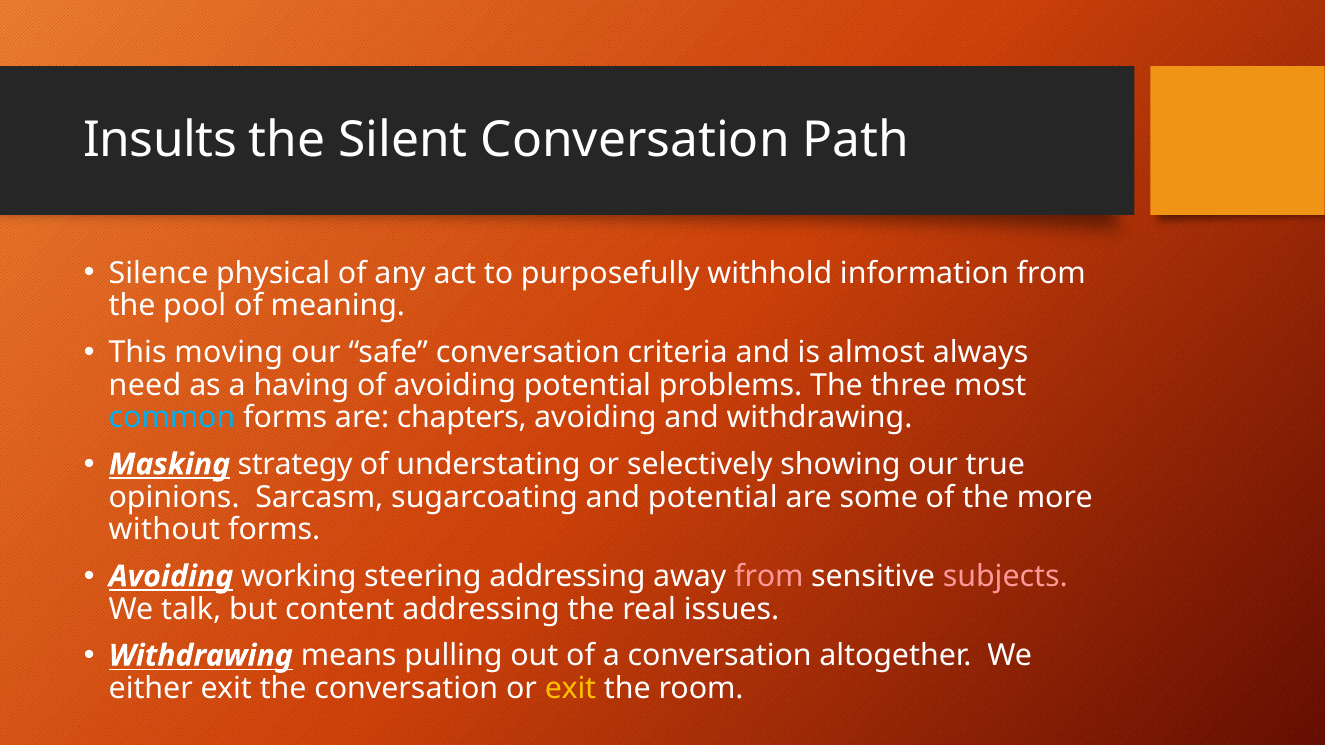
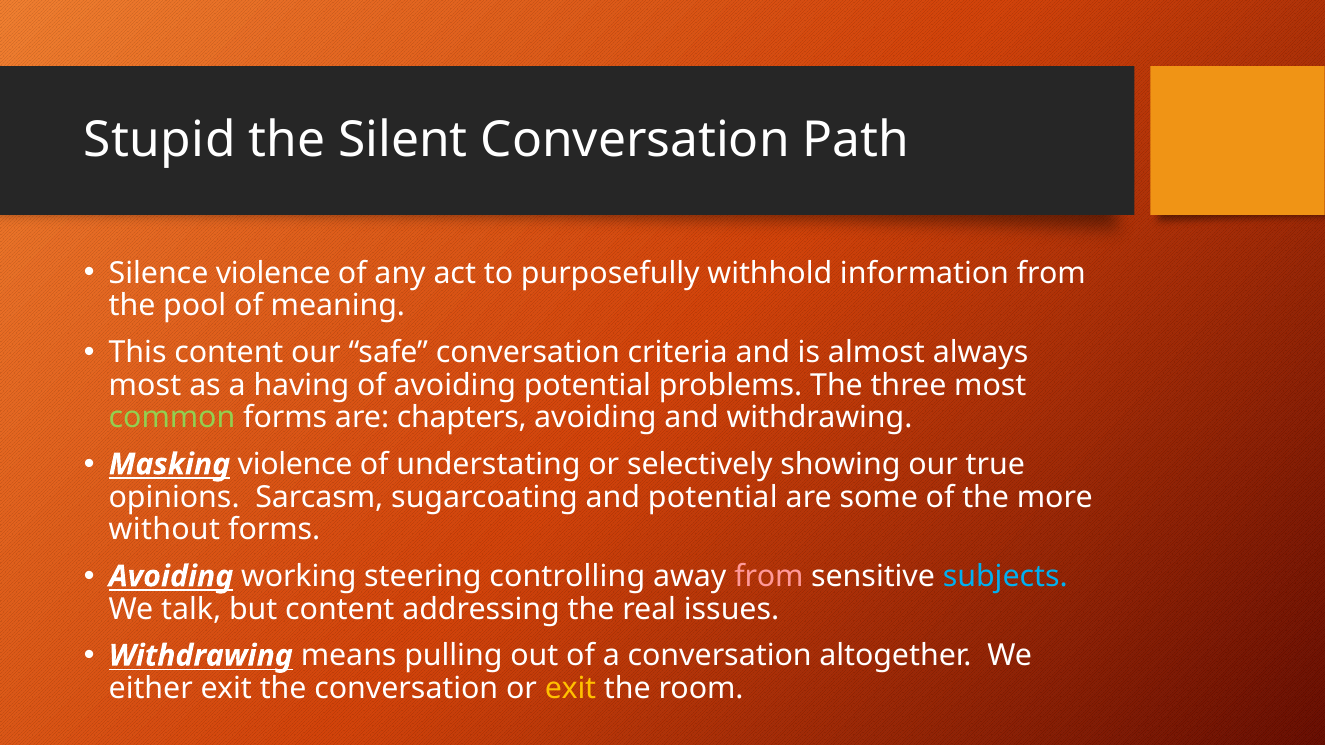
Insults: Insults -> Stupid (160, 140)
Silence physical: physical -> violence (273, 273)
This moving: moving -> content (229, 353)
need: need -> most (145, 385)
common colour: light blue -> light green (172, 418)
Masking strategy: strategy -> violence (295, 465)
steering addressing: addressing -> controlling (567, 577)
subjects colour: pink -> light blue (1005, 577)
